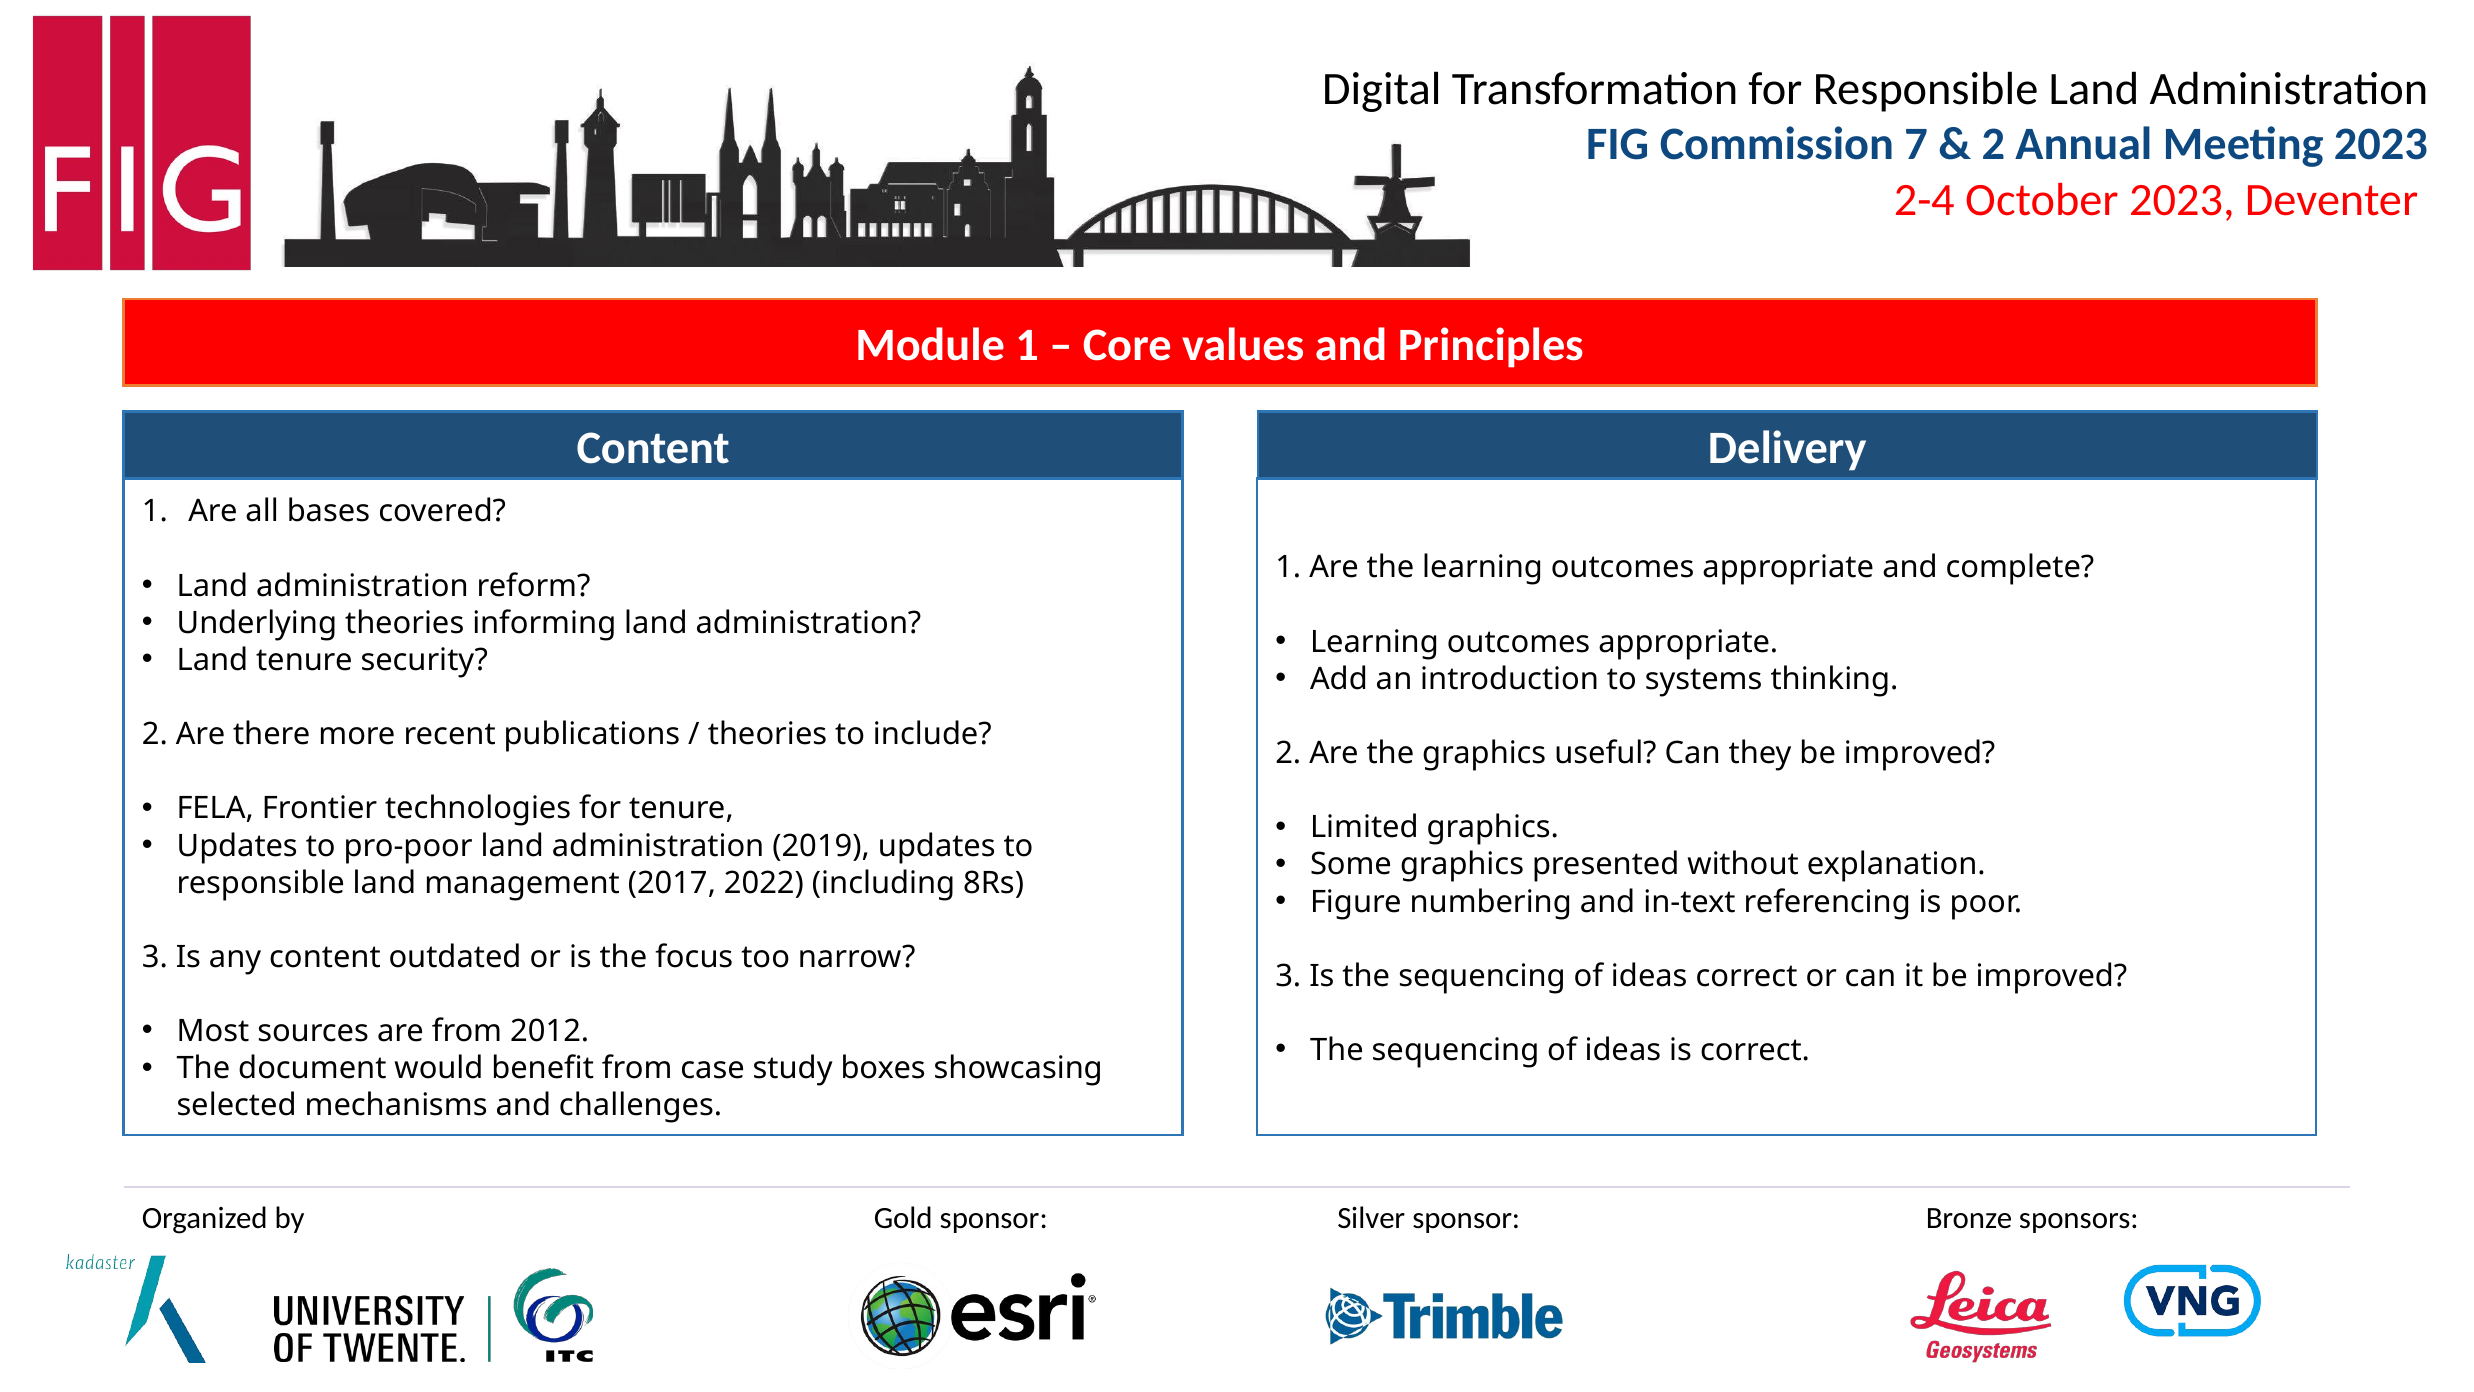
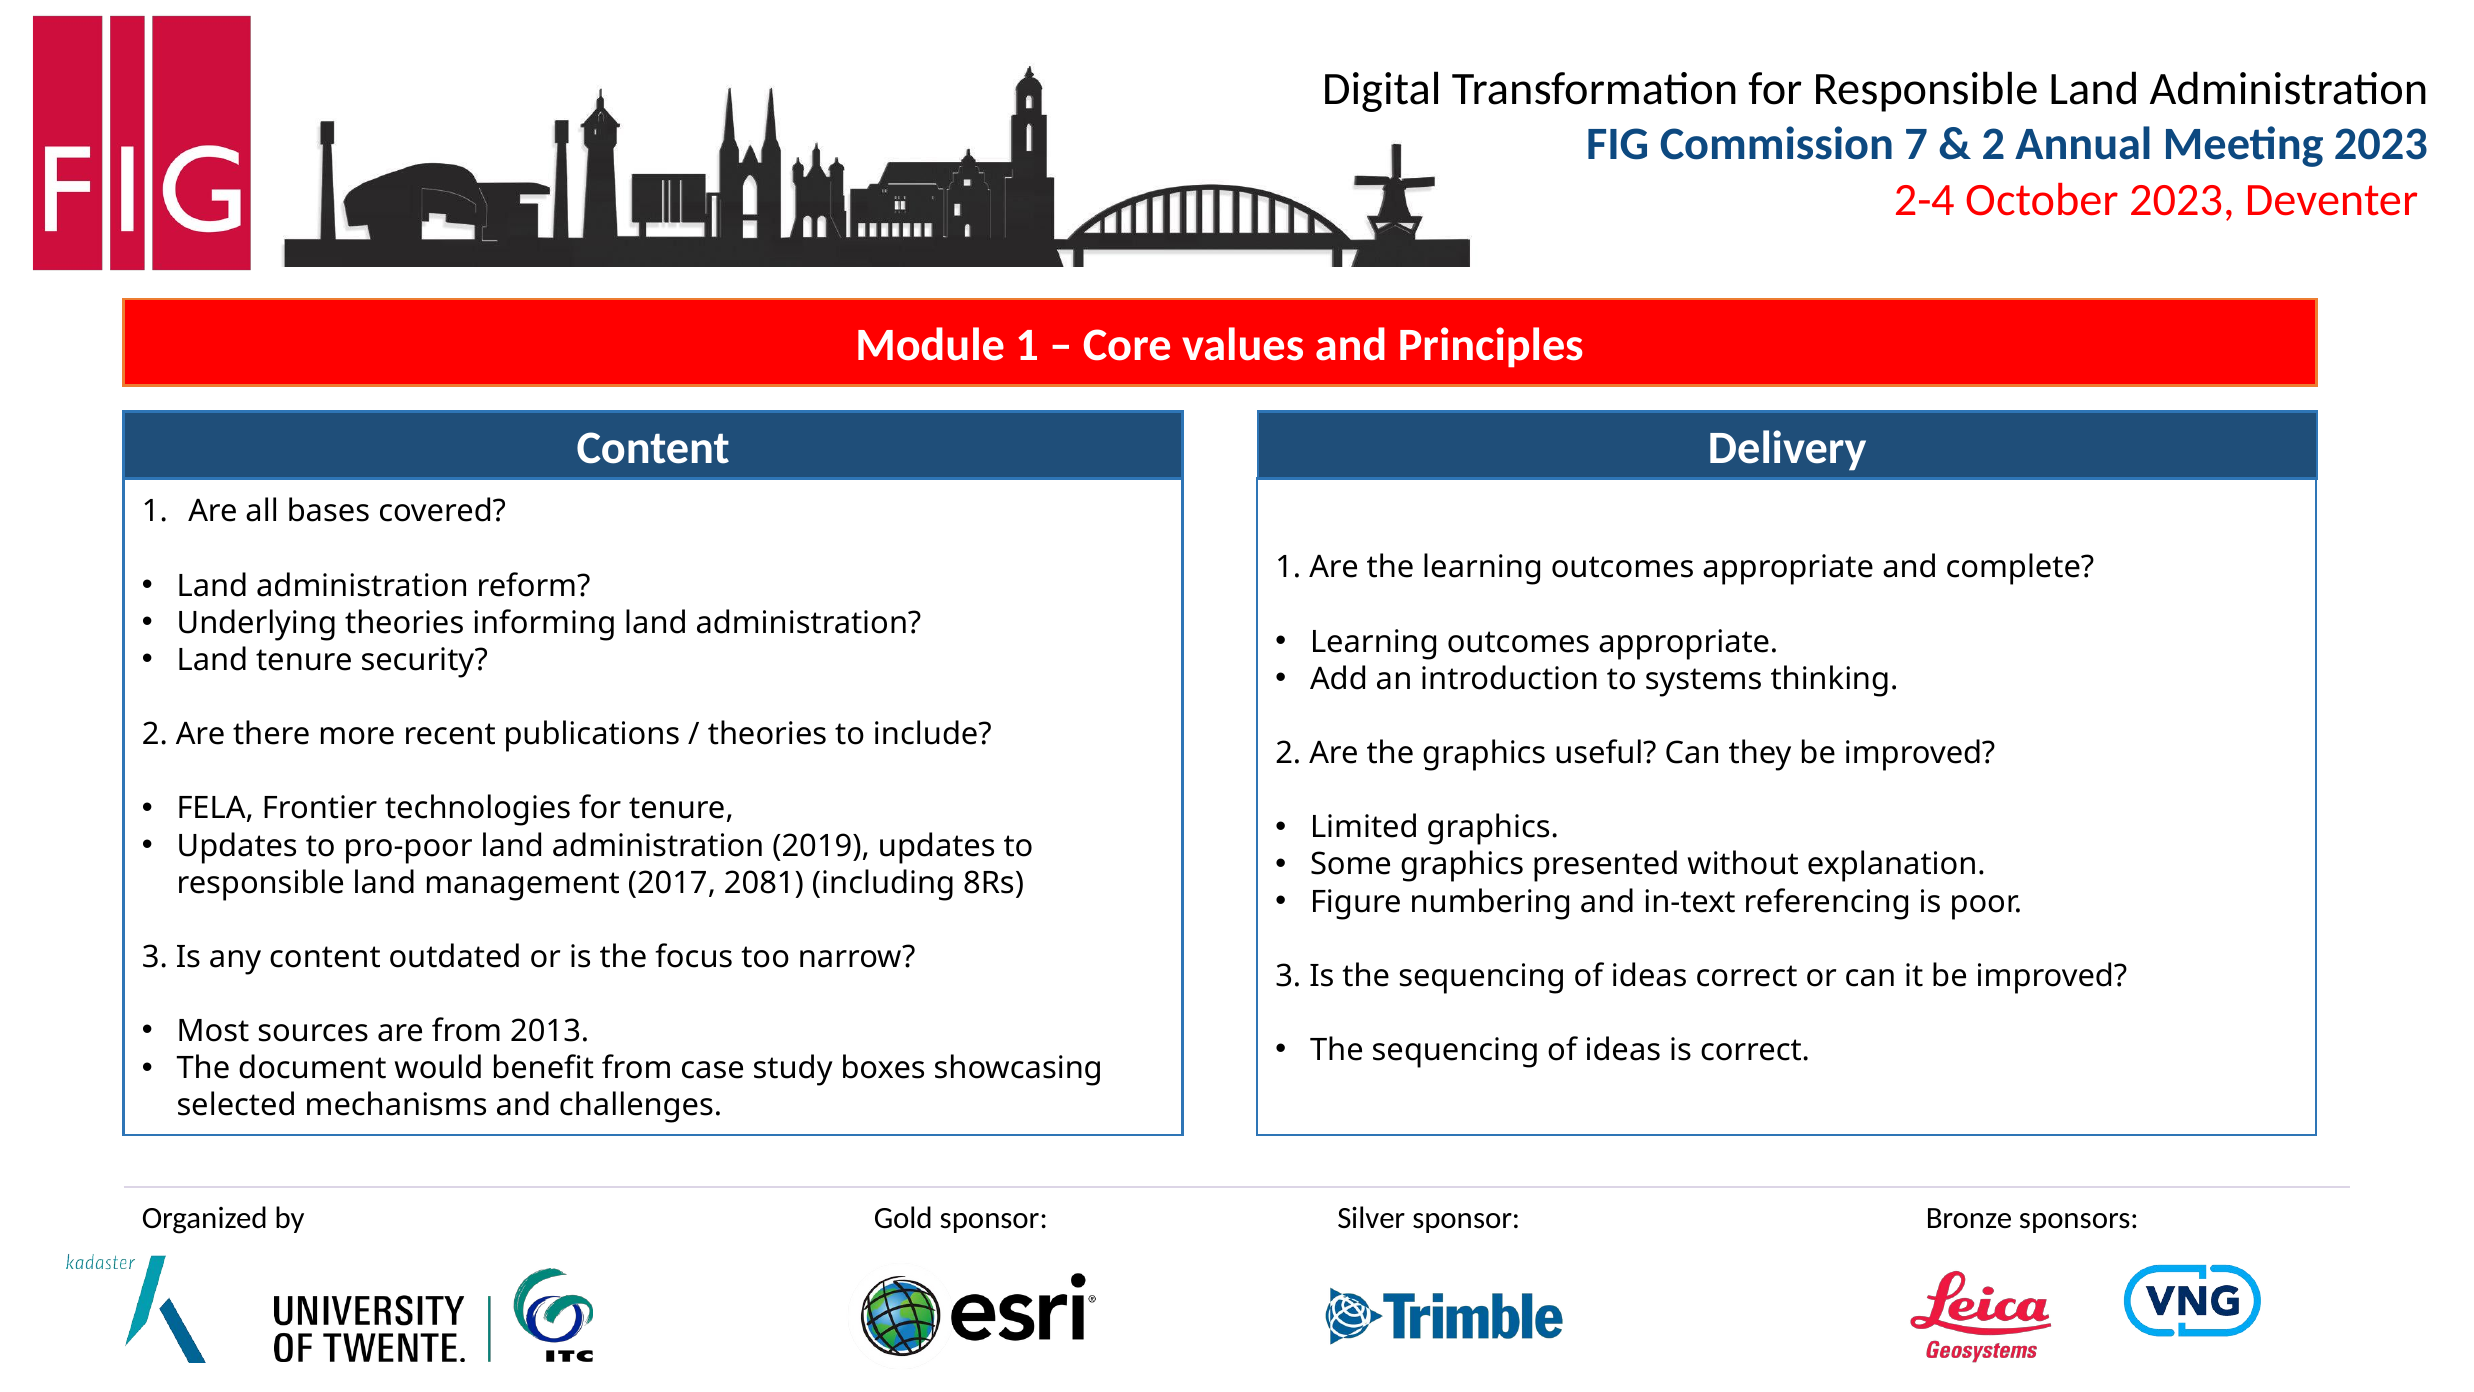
2022: 2022 -> 2081 (764, 883)
2012: 2012 -> 2013 (550, 1031)
